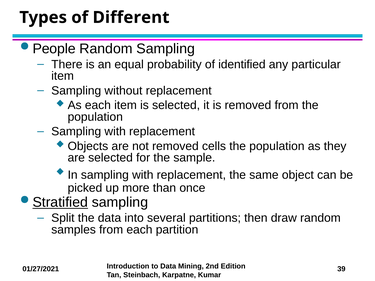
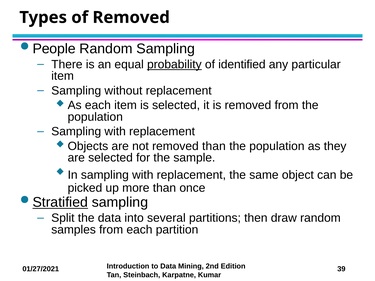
of Different: Different -> Removed (131, 17)
probability underline: none -> present (174, 64)
removed cells: cells -> than (214, 146)
